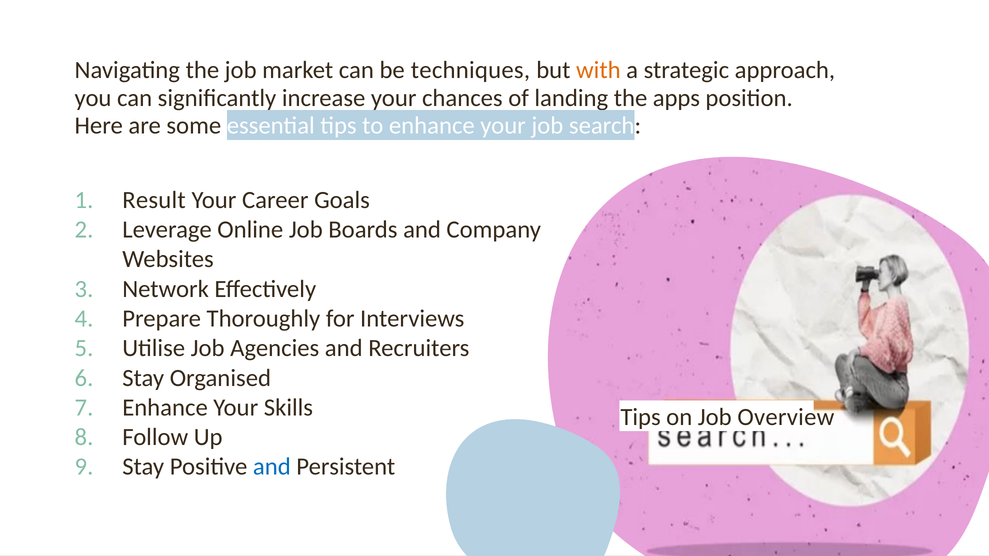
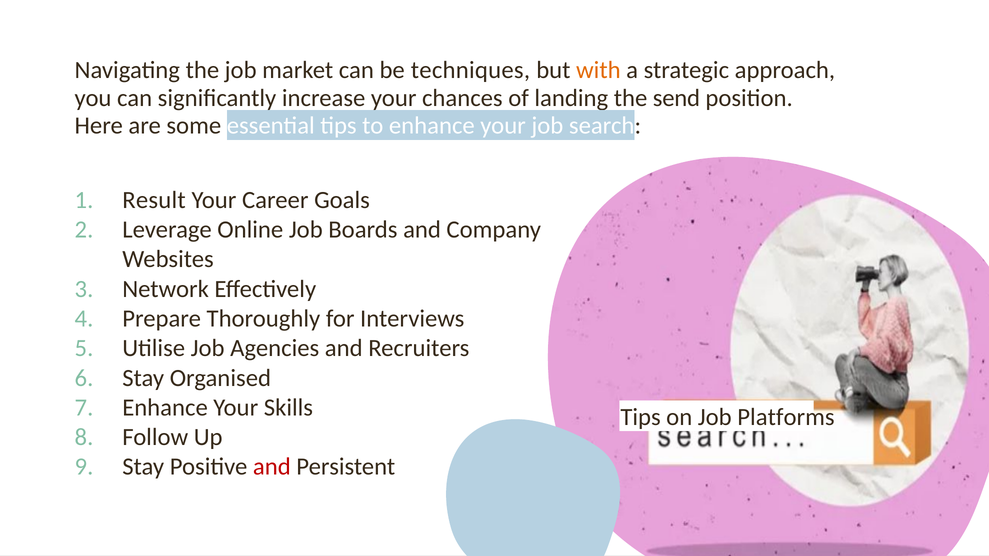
apps: apps -> send (676, 98)
Overview: Overview -> Platforms (786, 417)
and colour: blue -> red (272, 467)
